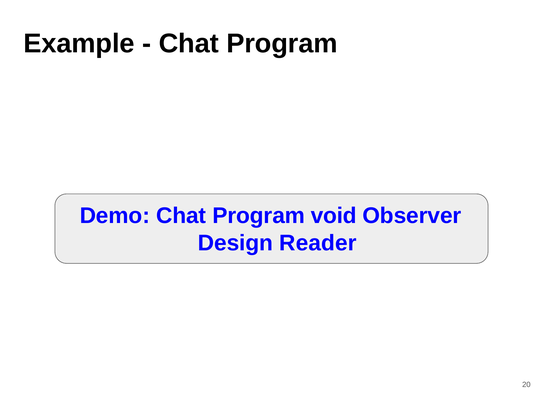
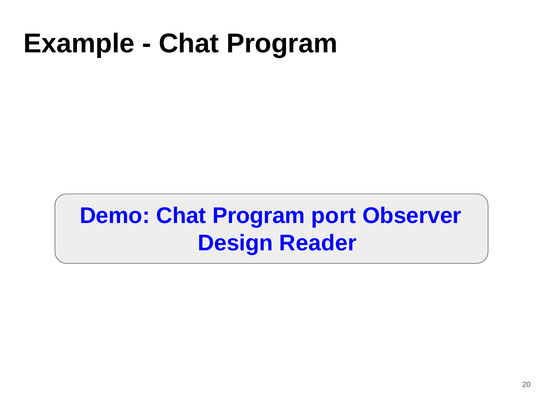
void: void -> port (334, 216)
